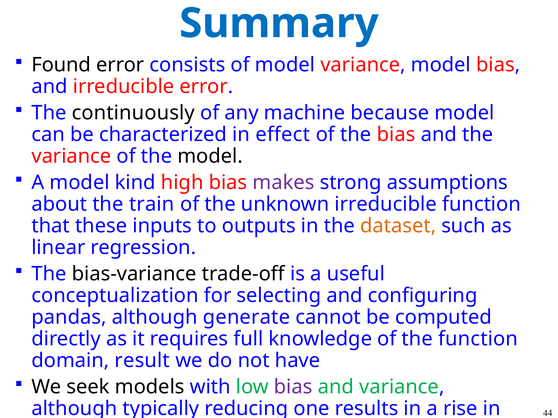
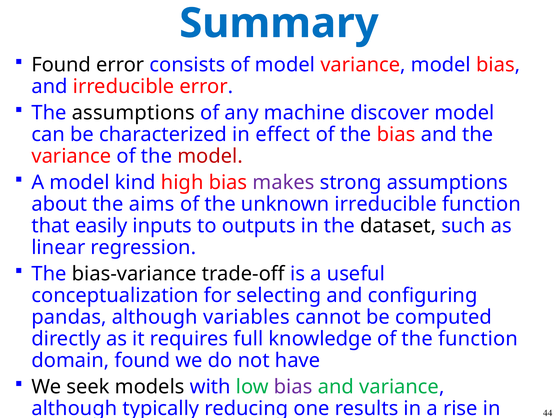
The continuously: continuously -> assumptions (133, 113)
because: because -> discover (390, 113)
model colour: black -> red (210, 156)
train: train -> aims (152, 204)
these: these -> easily (101, 226)
dataset colour: orange -> black (398, 226)
generate: generate -> variables (246, 318)
domain result: result -> found (142, 361)
